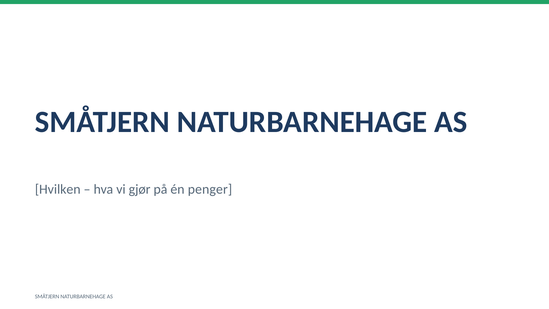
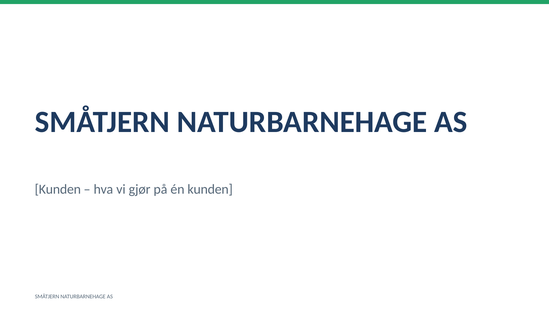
Hvilken: Hvilken -> Kunden (58, 189)
én penger: penger -> kunden (210, 189)
